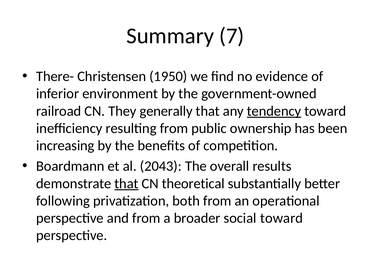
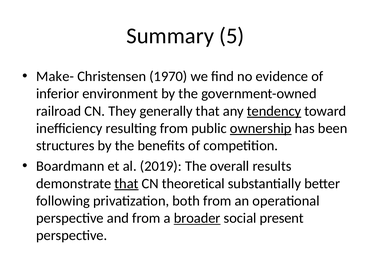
7: 7 -> 5 (232, 36)
There-: There- -> Make- (55, 76)
1950: 1950 -> 1970 (168, 76)
ownership underline: none -> present (261, 128)
increasing: increasing -> structures (65, 146)
2043: 2043 -> 2019 (161, 166)
broader underline: none -> present (197, 218)
social toward: toward -> present (282, 218)
